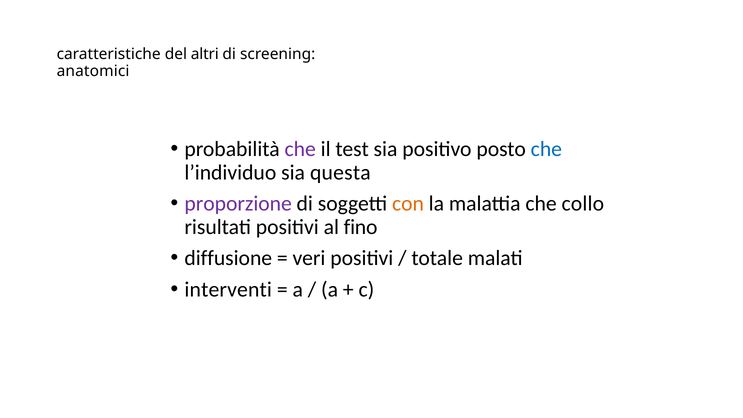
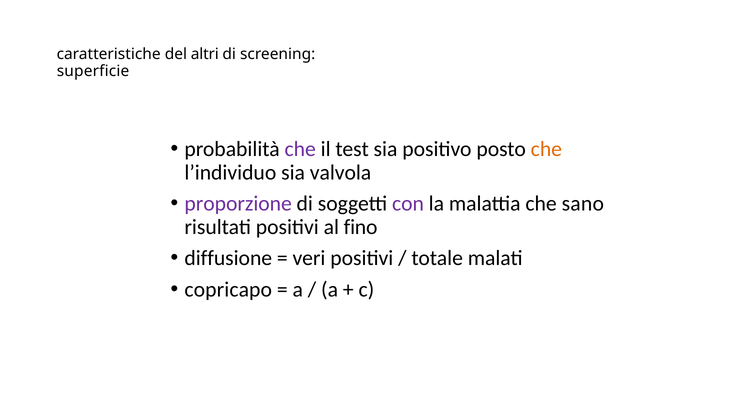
anatomici: anatomici -> superficie (93, 71)
che colour: blue -> orange (546, 149)
questa: questa -> valvola (341, 172)
con colour: orange -> purple (408, 204)
collo: collo -> sano (583, 204)
interventi: interventi -> copricapo (228, 289)
